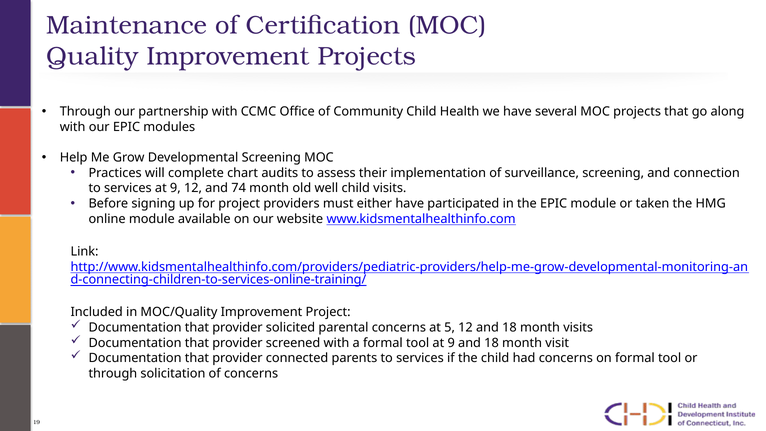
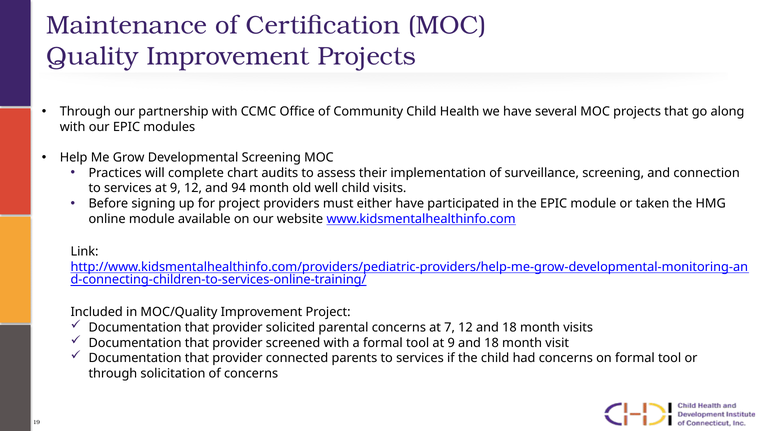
74: 74 -> 94 (239, 188)
5: 5 -> 7 (450, 328)
